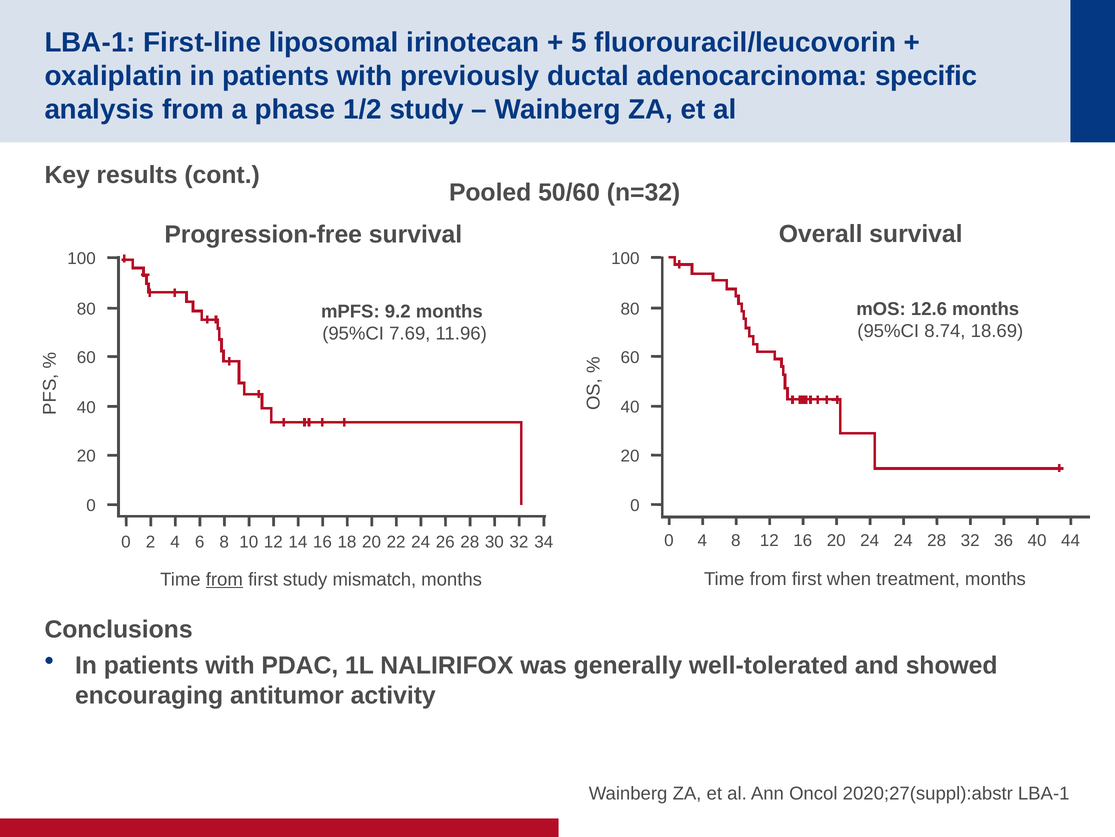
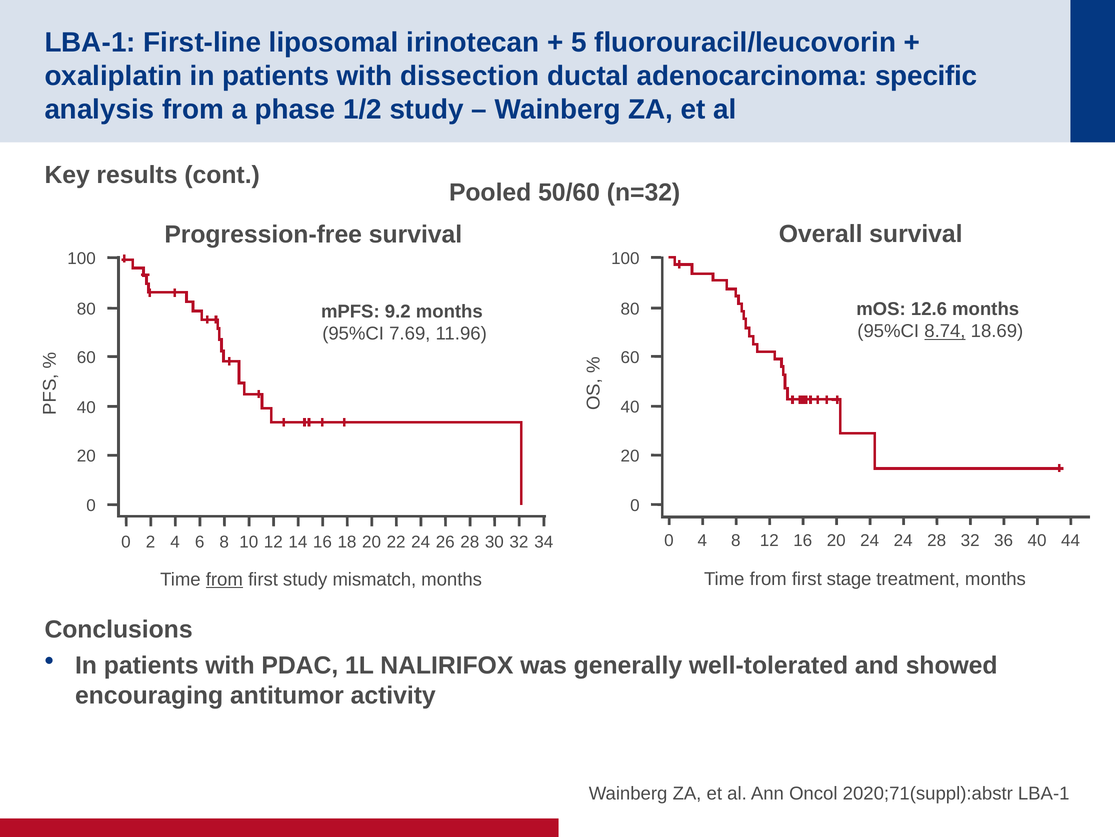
previously: previously -> dissection (470, 76)
8.74 underline: none -> present (945, 331)
when: when -> stage (849, 579)
2020;27(suppl):abstr: 2020;27(suppl):abstr -> 2020;71(suppl):abstr (928, 793)
